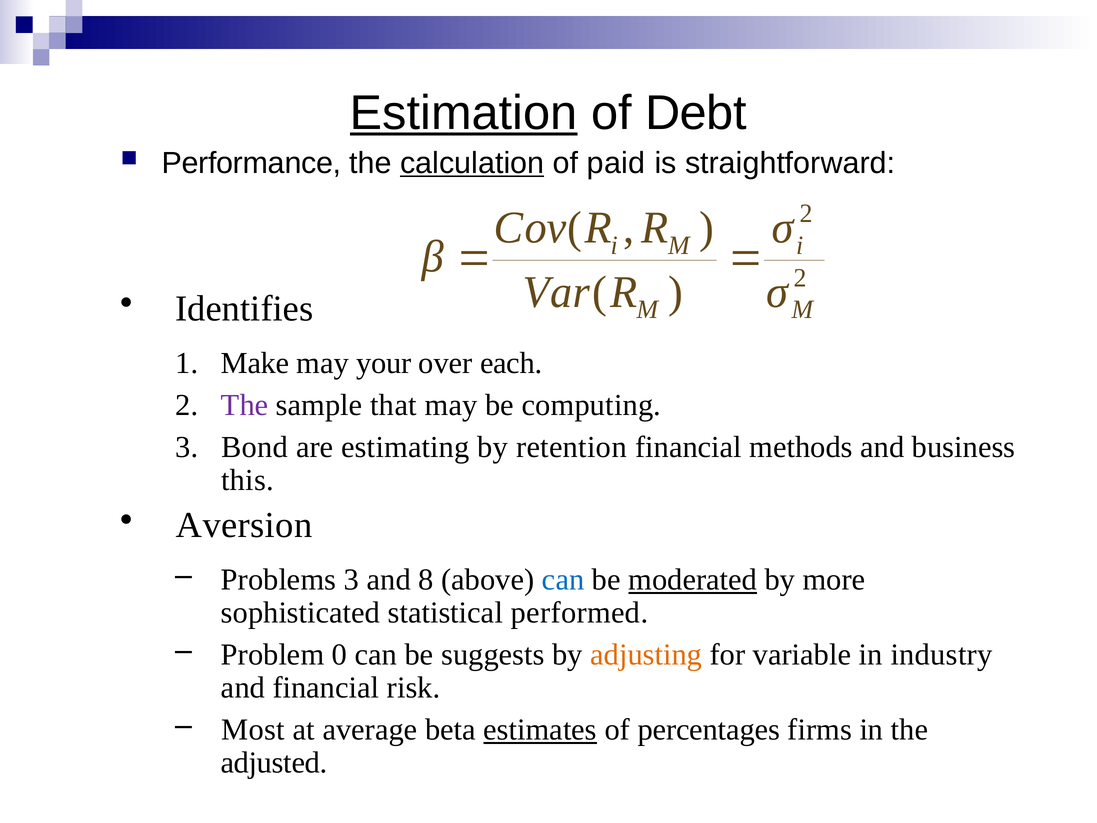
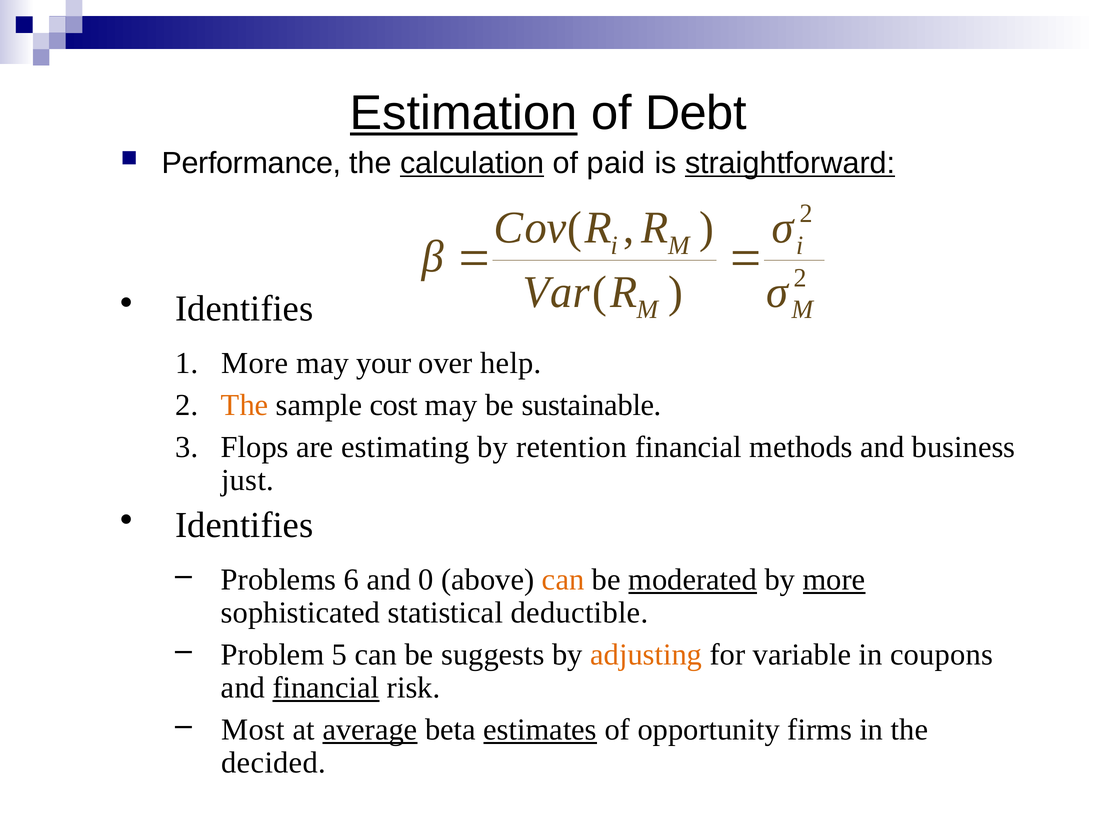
straightforward underline: none -> present (790, 163)
1 Make: Make -> More (255, 363)
each: each -> help (511, 363)
The colour: purple -> orange (245, 405)
that: that -> cost (394, 405)
computing: computing -> sustainable (592, 405)
Bond: Bond -> Flops (255, 447)
this: this -> just (247, 480)
Aversion: Aversion -> Identifies (244, 525)
Problems 3: 3 -> 6 (351, 580)
8: 8 -> 0 (426, 580)
can colour: blue -> orange (563, 580)
more underline: none -> present (834, 580)
performed: performed -> deductible (580, 613)
0: 0 -> 5 (340, 655)
industry: industry -> coupons (942, 655)
financial underline: none -> present (326, 688)
average underline: none -> present (370, 730)
percentages: percentages -> opportunity (709, 730)
adjusted: adjusted -> decided (274, 763)
